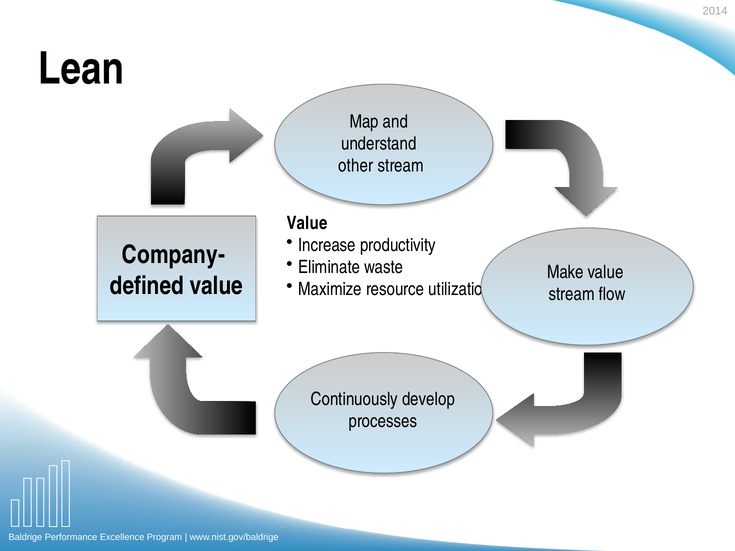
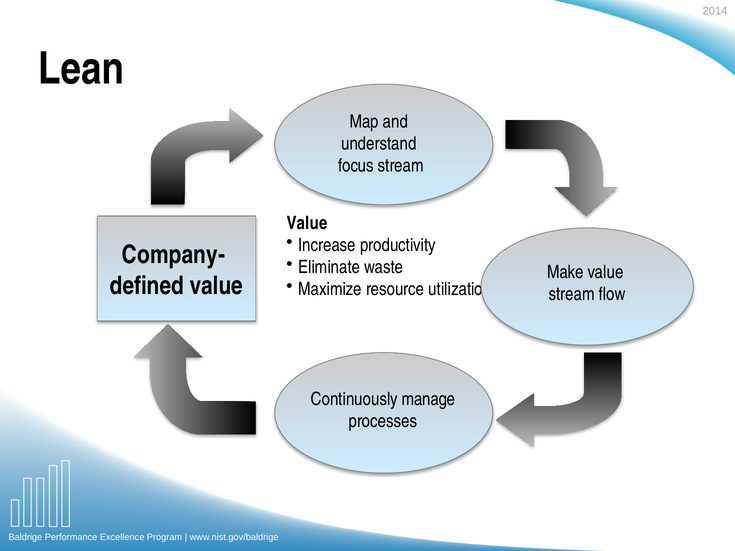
other: other -> focus (356, 166)
develop: develop -> manage (429, 399)
